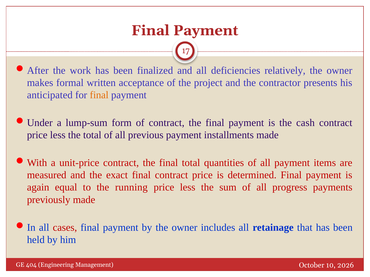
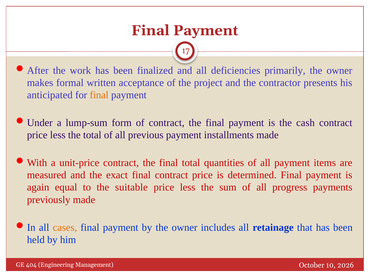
relatively: relatively -> primarily (285, 71)
running: running -> suitable (131, 188)
cases colour: red -> orange (65, 228)
